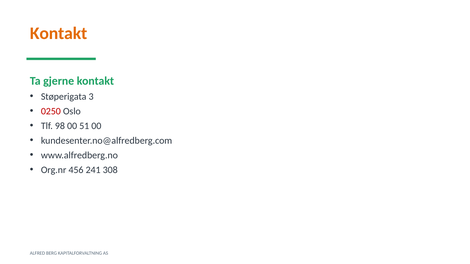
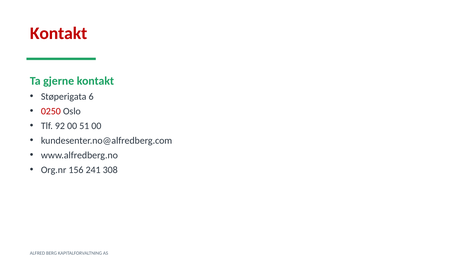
Kontakt colour: orange -> red (59, 34)
3: 3 -> 6 (91, 97)
98: 98 -> 92 (60, 126)
456: 456 -> 156 (76, 170)
